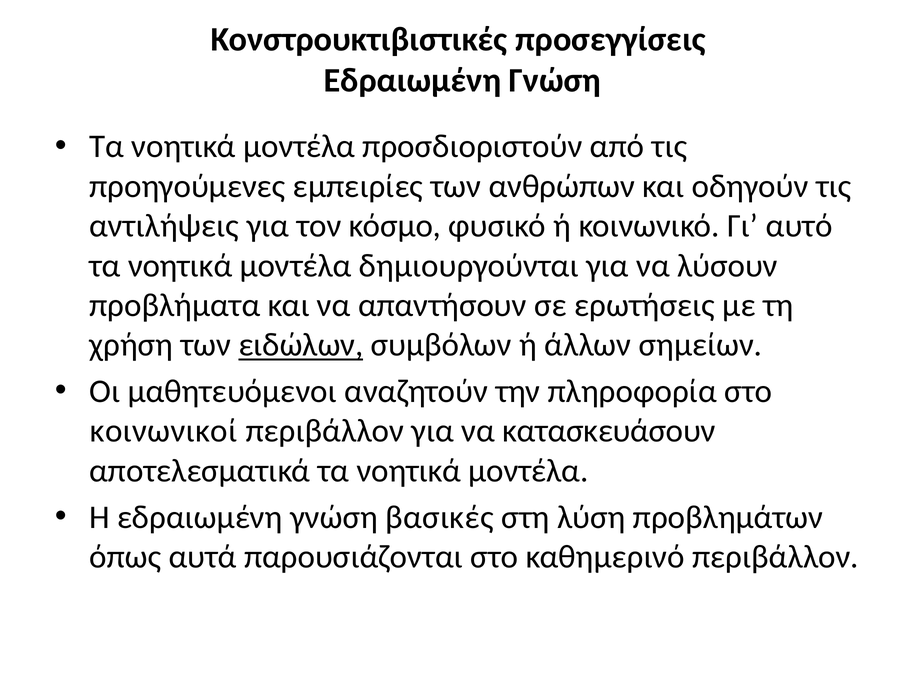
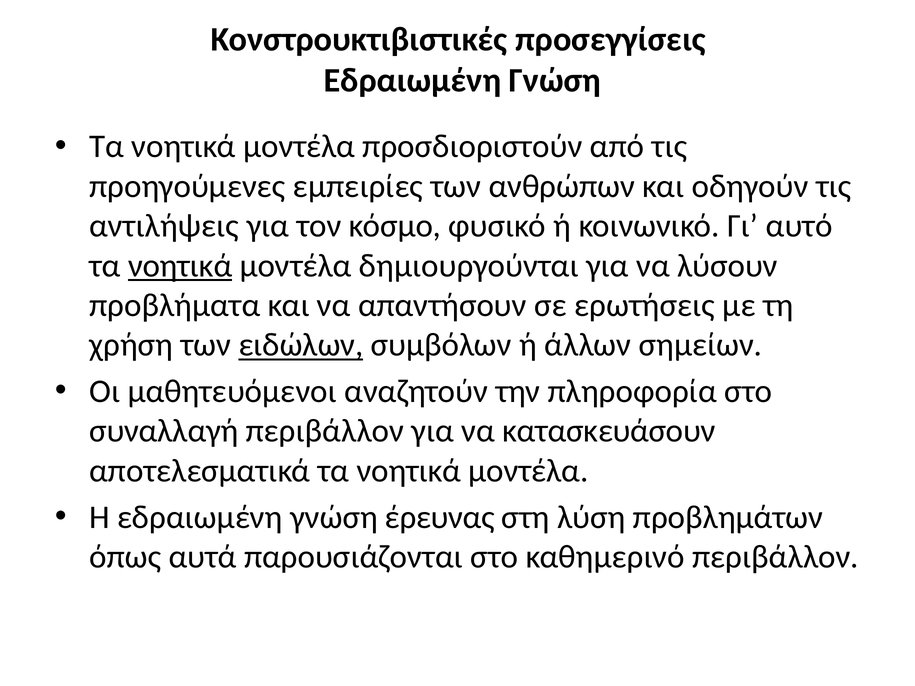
νοητικά underline: none -> present (180, 266)
κοινωνικοί: κοινωνικοί -> συναλλαγή (164, 431)
βασικές: βασικές -> έρευνας (440, 517)
